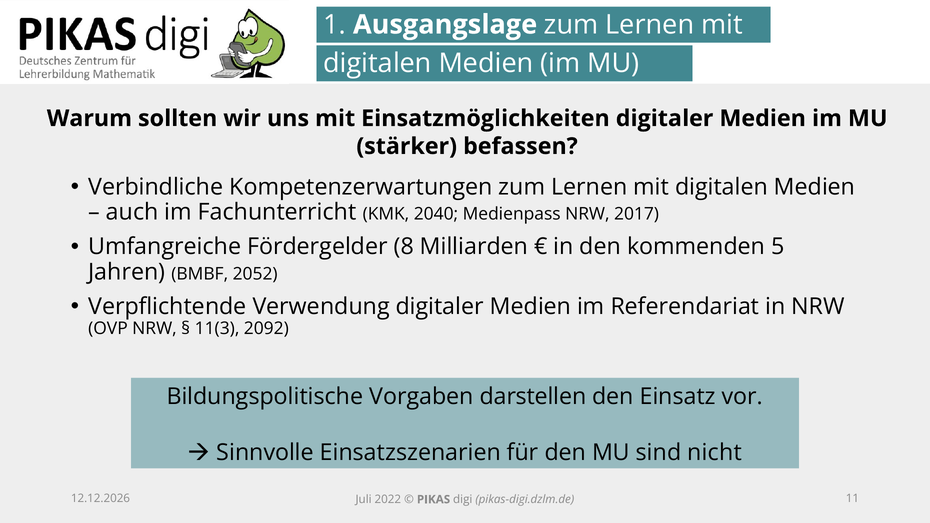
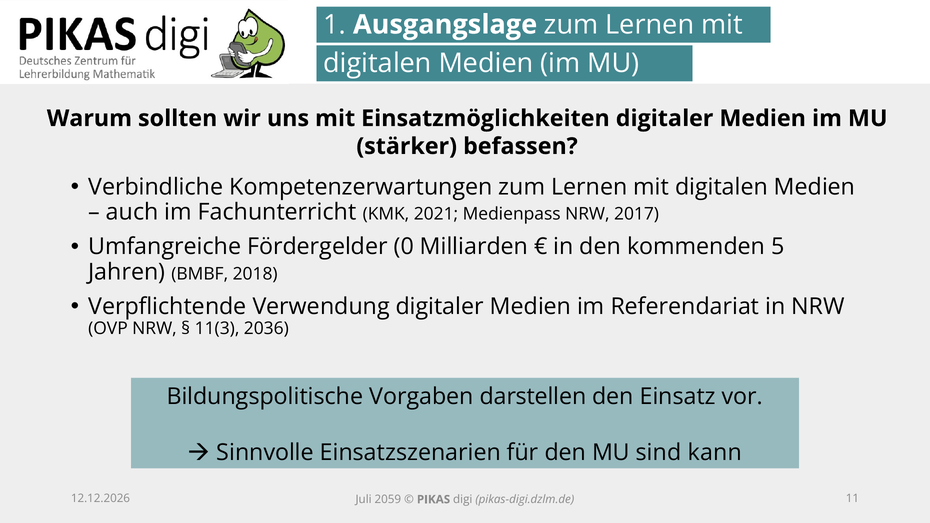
2040: 2040 -> 2021 (436, 214)
8: 8 -> 0 (404, 247)
2052: 2052 -> 2018 (255, 274)
2092: 2092 -> 2036 (266, 329)
nicht: nicht -> kann (715, 453)
2022: 2022 -> 2059 (388, 500)
